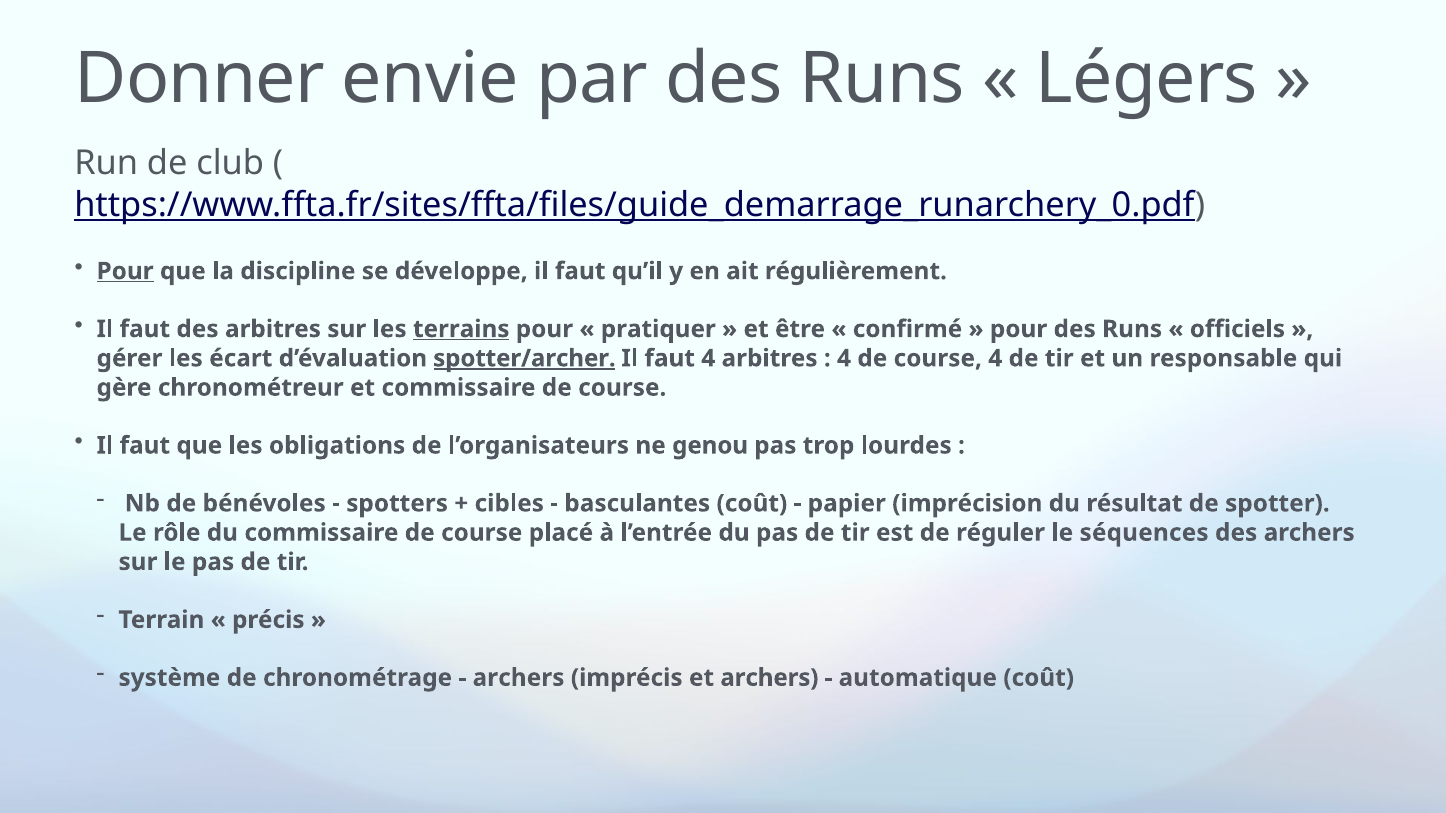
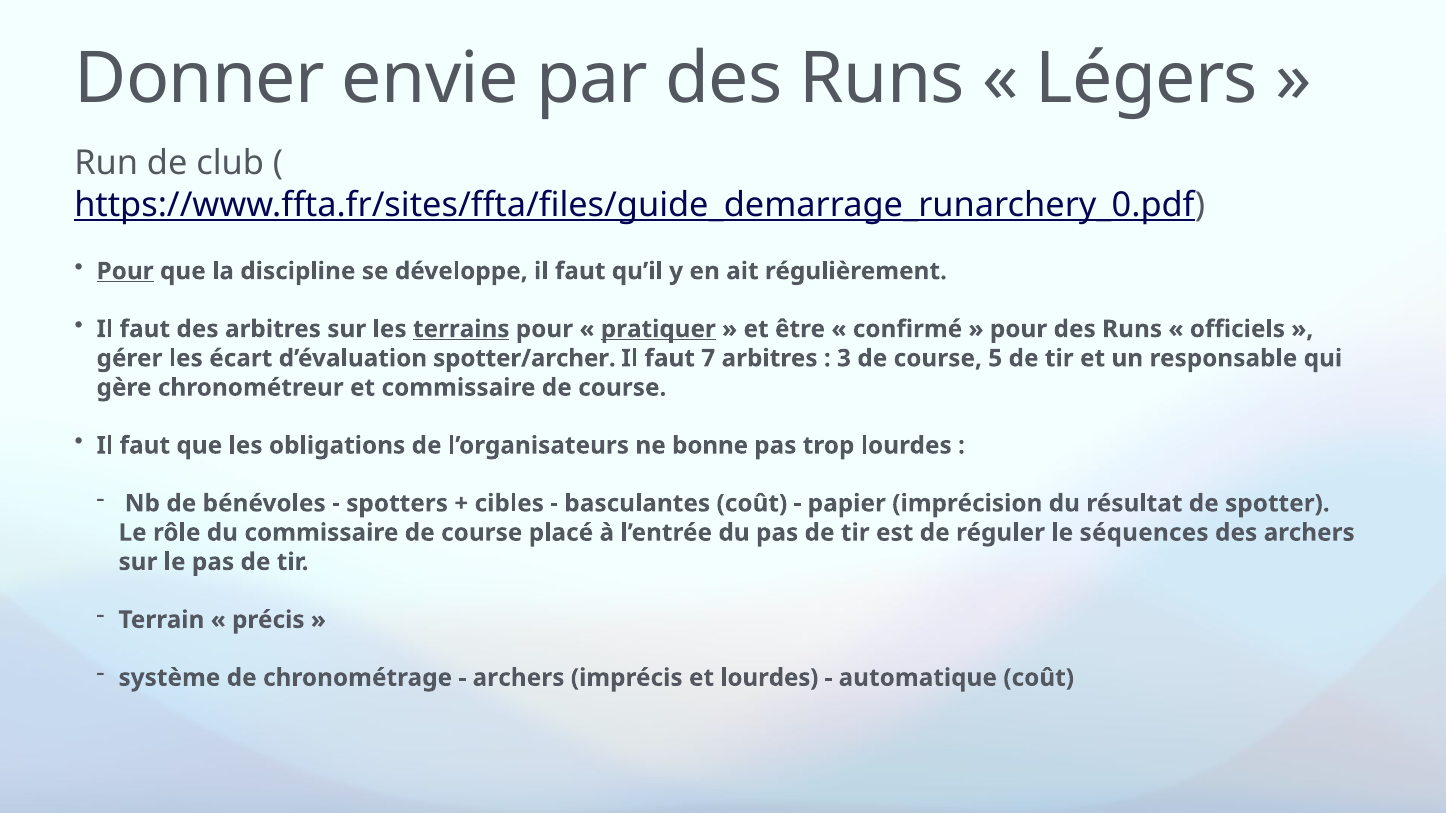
pratiquer underline: none -> present (658, 329)
spotter/archer underline: present -> none (524, 359)
faut 4: 4 -> 7 (708, 359)
4: 4 -> 3 (844, 359)
course 4: 4 -> 5 (995, 359)
genou: genou -> bonne (710, 446)
et archers: archers -> lourdes (769, 678)
